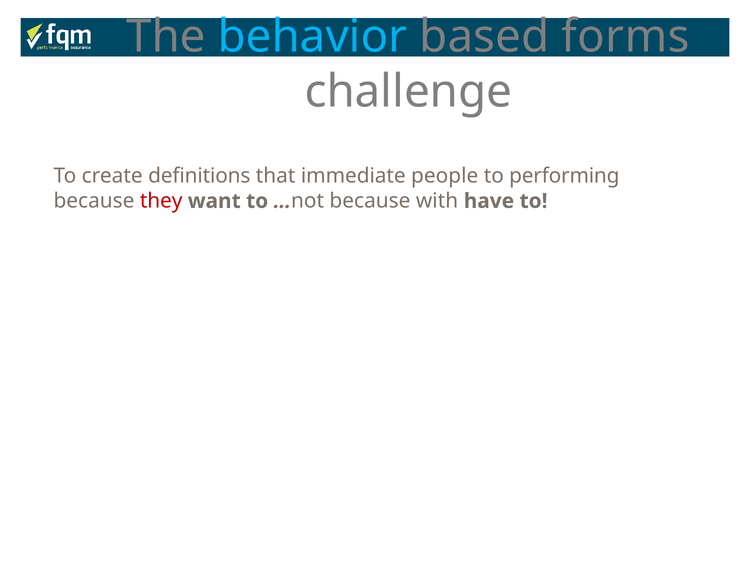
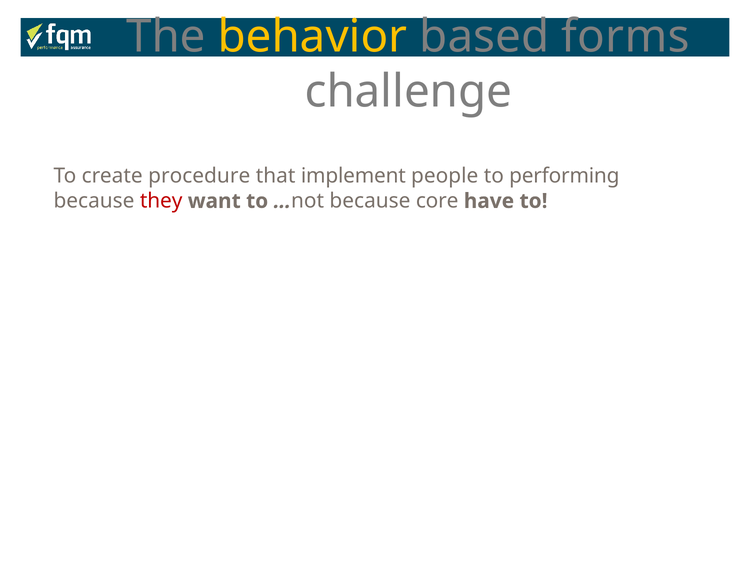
behavior colour: light blue -> yellow (313, 36)
definitions: definitions -> procedure (199, 176)
immediate: immediate -> implement (353, 176)
with: with -> core (437, 201)
